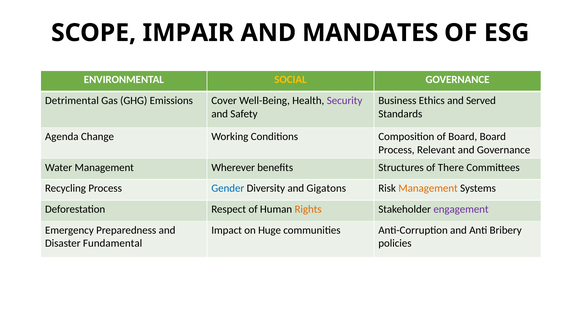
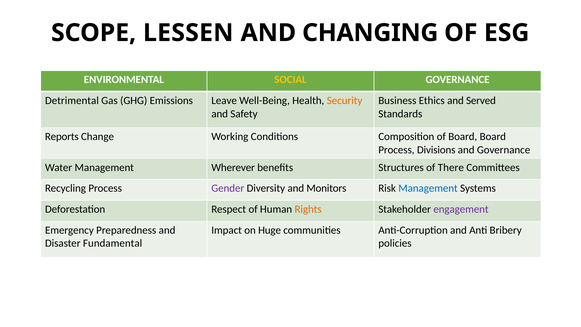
IMPAIR: IMPAIR -> LESSEN (188, 33)
MANDATES: MANDATES -> CHANGING (370, 33)
Cover: Cover -> Leave (224, 100)
Security colour: purple -> orange (345, 100)
Agenda: Agenda -> Reports (62, 136)
Relevant: Relevant -> Divisions (436, 150)
Gender colour: blue -> purple (228, 188)
Gigatons: Gigatons -> Monitors (326, 188)
Management colour: orange -> blue (428, 188)
